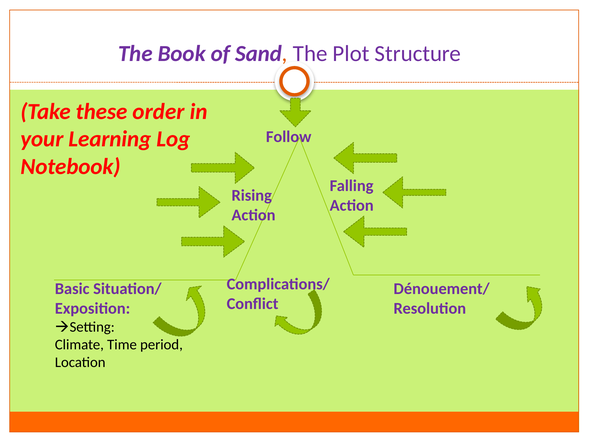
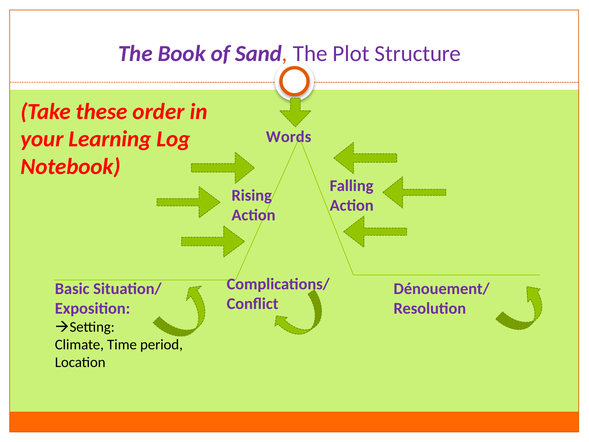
Follow: Follow -> Words (289, 137)
